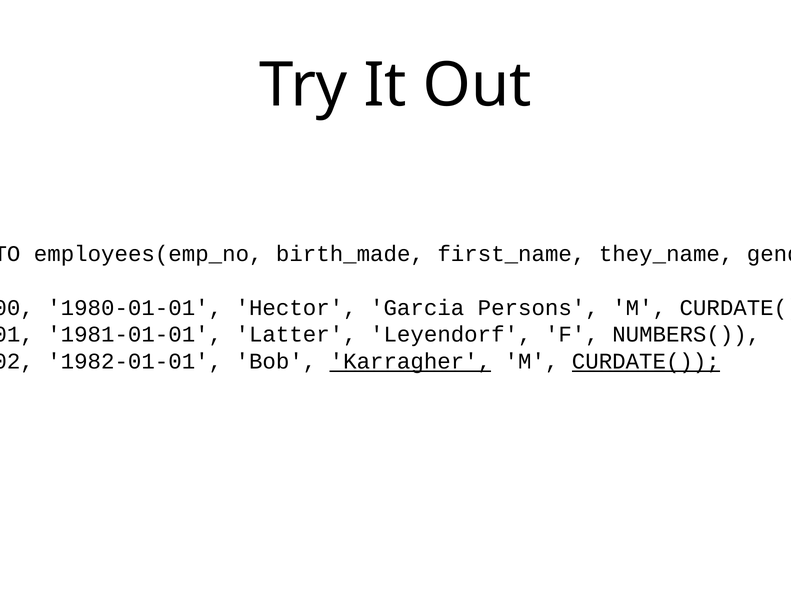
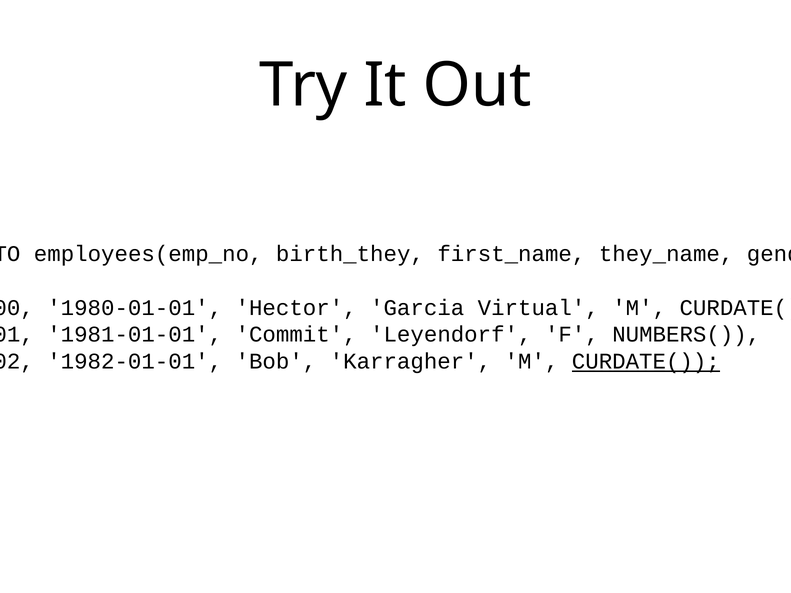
birth_made: birth_made -> birth_they (350, 254)
Persons: Persons -> Virtual (538, 308)
Latter: Latter -> Commit (296, 335)
Karragher underline: present -> none (410, 362)
